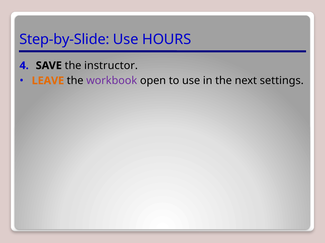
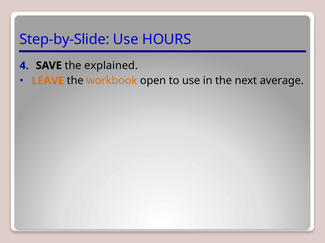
instructor: instructor -> explained (111, 66)
workbook colour: purple -> orange (112, 81)
settings: settings -> average (282, 81)
